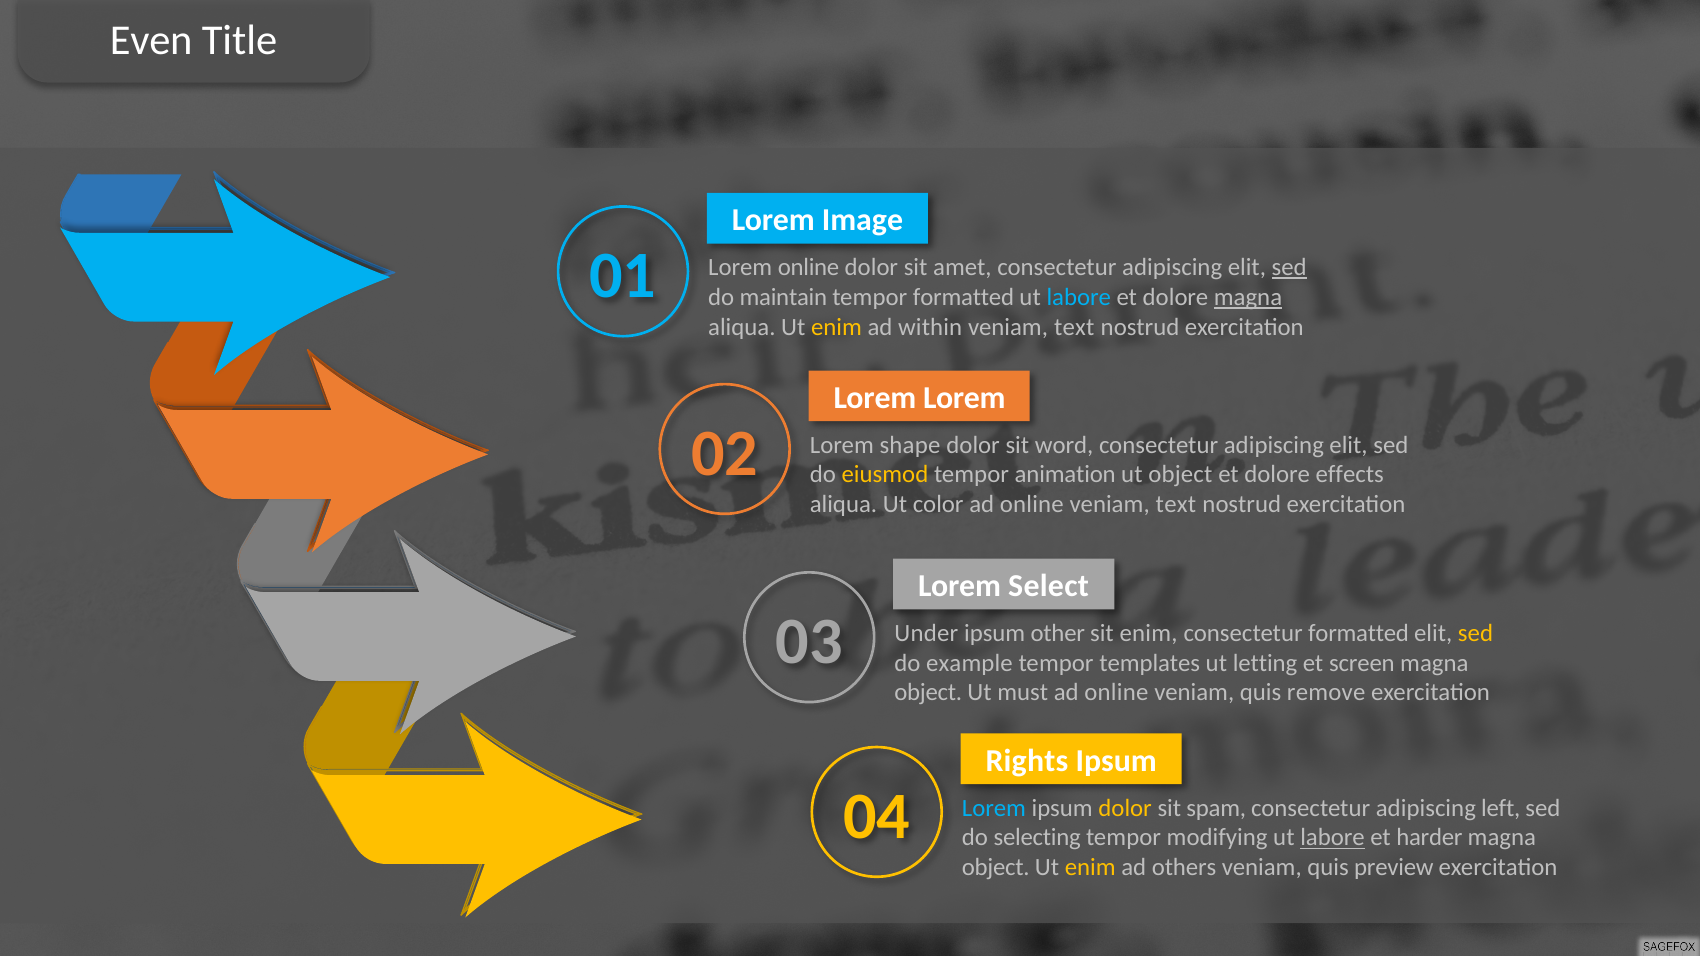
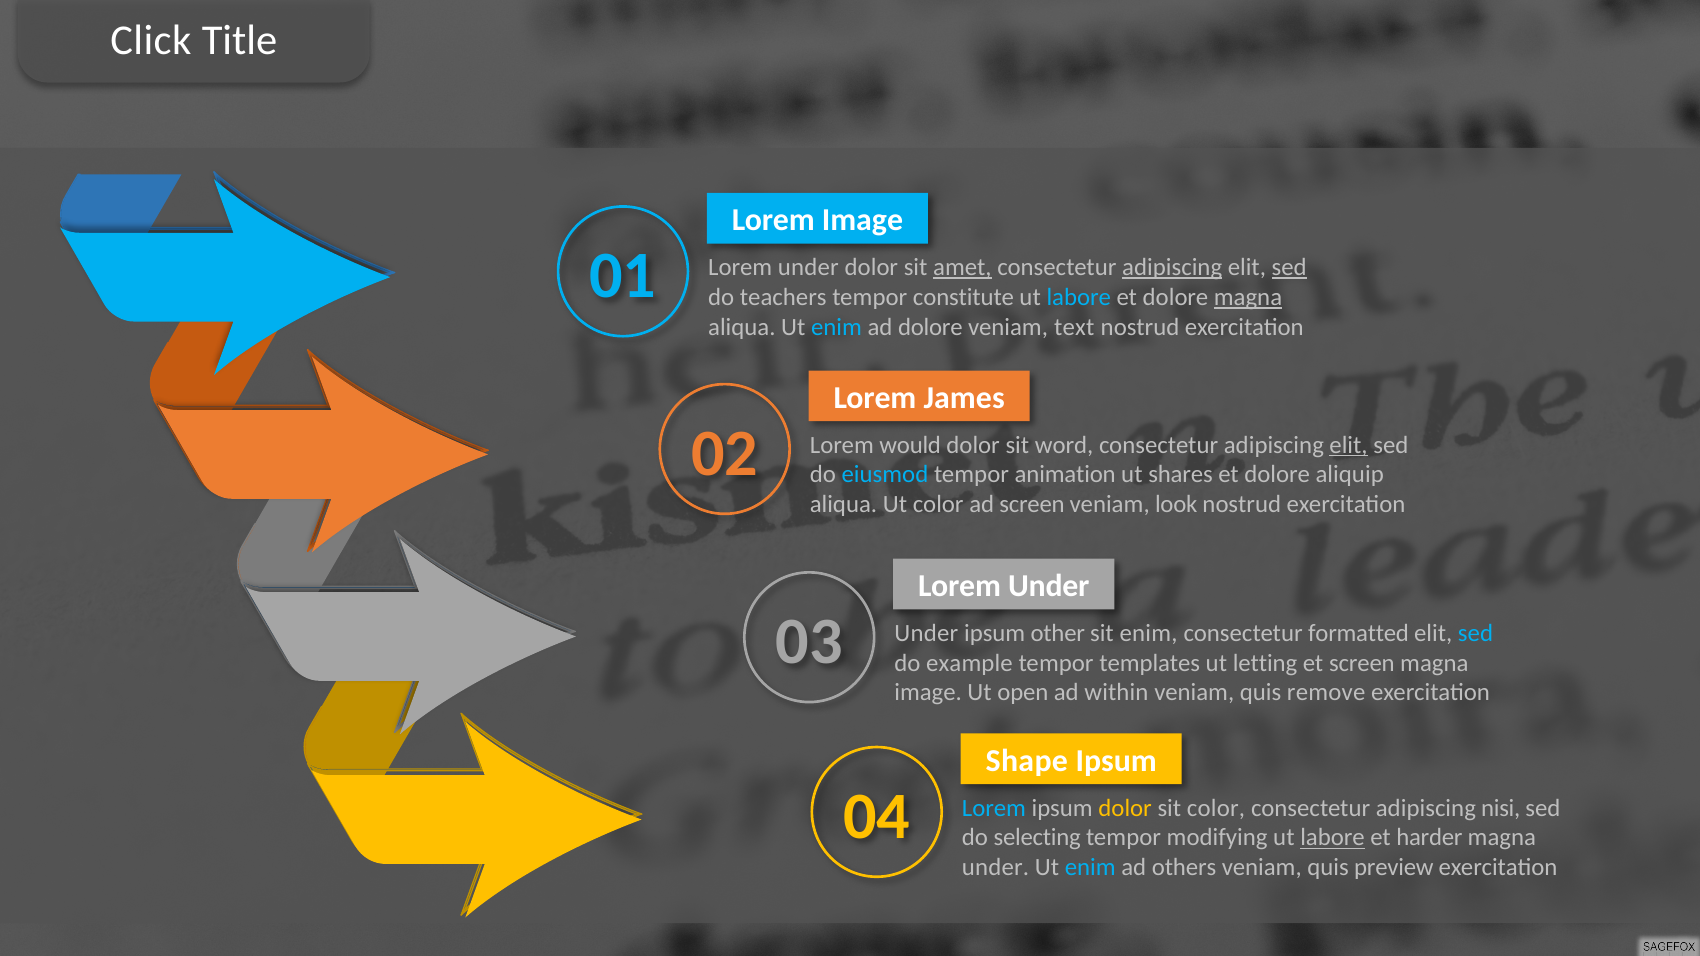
Even: Even -> Click (151, 40)
01 Lorem online: online -> under (808, 267)
amet underline: none -> present (962, 267)
adipiscing underline: none -> present (1172, 267)
maintain: maintain -> teachers (783, 297)
tempor formatted: formatted -> constitute (963, 297)
enim colour: yellow -> light blue (836, 327)
ad within: within -> dolore (930, 327)
Lorem Lorem: Lorem -> James (964, 398)
shape: shape -> would (910, 445)
elit underline: none -> present (1349, 445)
eiusmod colour: yellow -> light blue (885, 475)
ut object: object -> shares (1181, 475)
effects: effects -> aliquip (1350, 475)
online: online -> screen (1032, 505)
text: text -> look (1176, 505)
Select: Select -> Under (1049, 587)
sed colour: yellow -> light blue (1476, 633)
object: object -> image (928, 693)
must: must -> open (1023, 693)
online: online -> within (1116, 693)
Rights: Rights -> Shape (1027, 761)
sit spam: spam -> color (1216, 808)
left: left -> nisi (1501, 808)
object: object -> under (996, 868)
enim colour: yellow -> light blue (1090, 868)
